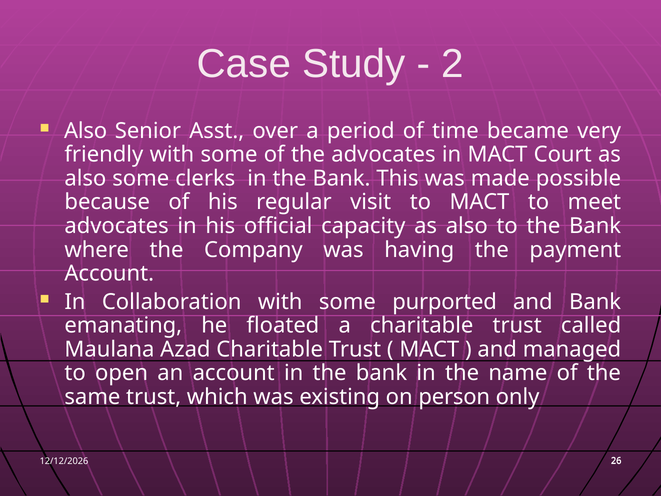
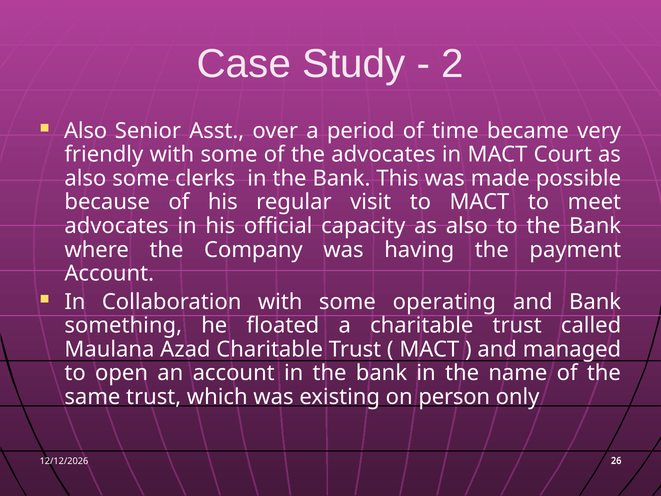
purported: purported -> operating (444, 302)
emanating: emanating -> something (123, 325)
